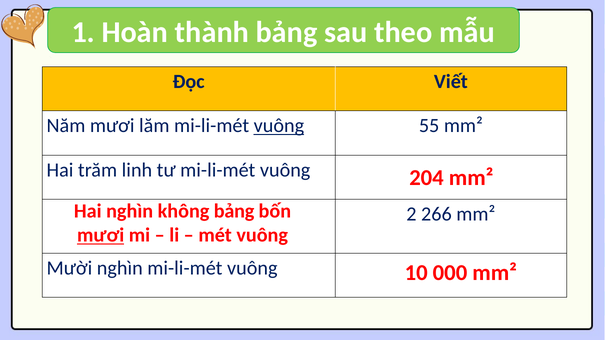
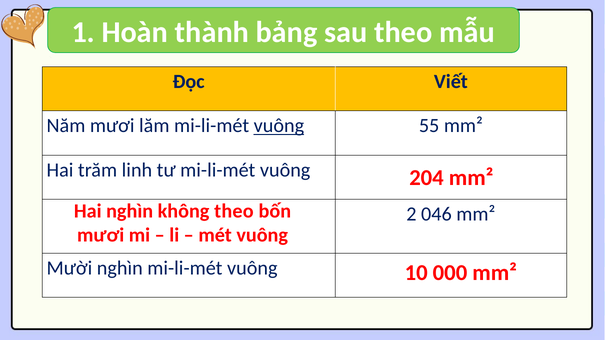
bảng: bảng -> theo (234, 211)
266: 266 -> 046 (436, 214)
mươi underline: present -> none (101, 235)
